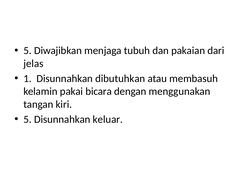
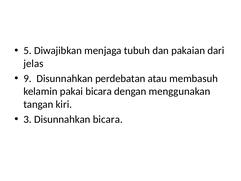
1: 1 -> 9 (28, 78)
dibutuhkan: dibutuhkan -> perdebatan (120, 78)
5: 5 -> 3 (28, 119)
Disunnahkan keluar: keluar -> bicara (108, 119)
